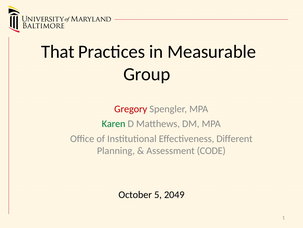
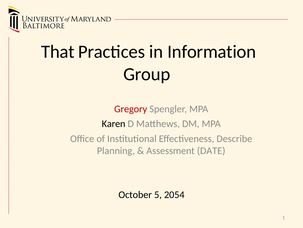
Measurable: Measurable -> Information (212, 52)
Karen colour: green -> black (114, 123)
Different: Different -> Describe (234, 138)
CODE: CODE -> DATE (211, 150)
2049: 2049 -> 2054 (174, 194)
